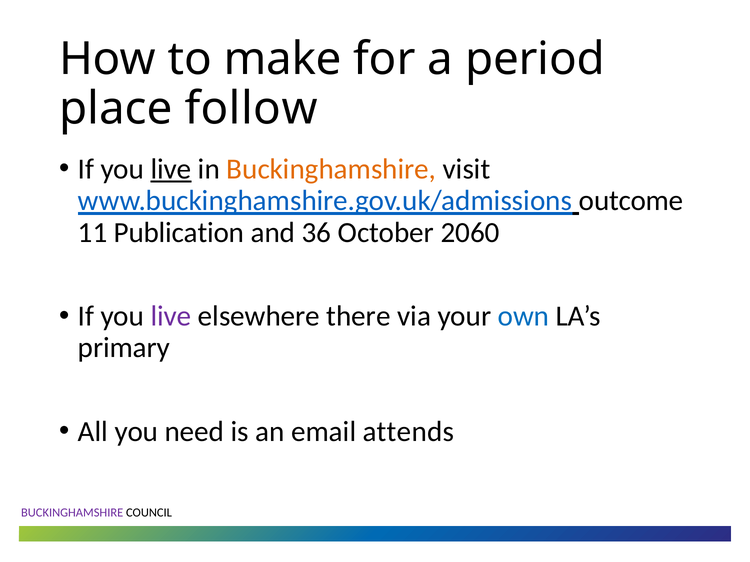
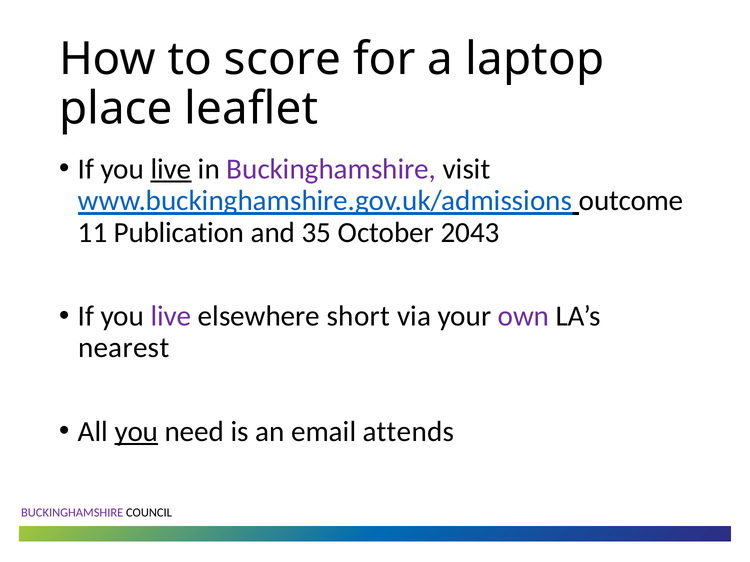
make: make -> score (282, 59)
period: period -> laptop (535, 59)
follow: follow -> leaflet (251, 109)
Buckinghamshire colour: orange -> purple (331, 169)
36: 36 -> 35 (316, 233)
2060: 2060 -> 2043 (470, 233)
there: there -> short (358, 317)
own colour: blue -> purple (523, 317)
primary: primary -> nearest (124, 348)
you underline: none -> present (136, 432)
